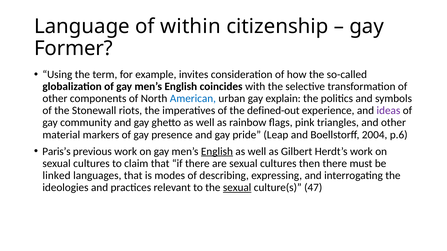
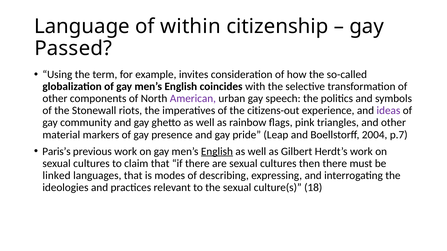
Former: Former -> Passed (73, 49)
American colour: blue -> purple (193, 99)
explain: explain -> speech (283, 99)
defined-out: defined-out -> citizens-out (273, 111)
p.6: p.6 -> p.7 (399, 135)
sexual underline: present -> none (237, 188)
47: 47 -> 18 (313, 188)
